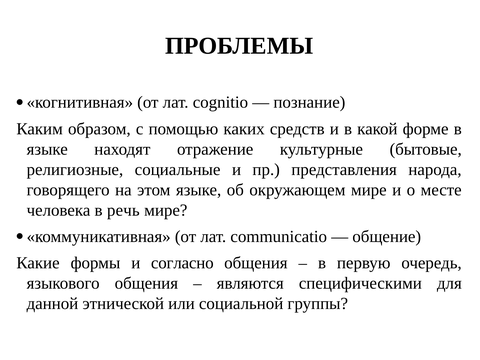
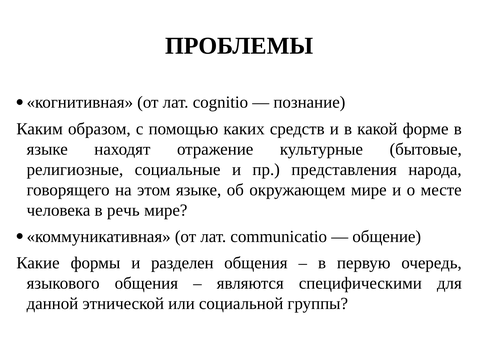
согласно: согласно -> разделен (182, 263)
